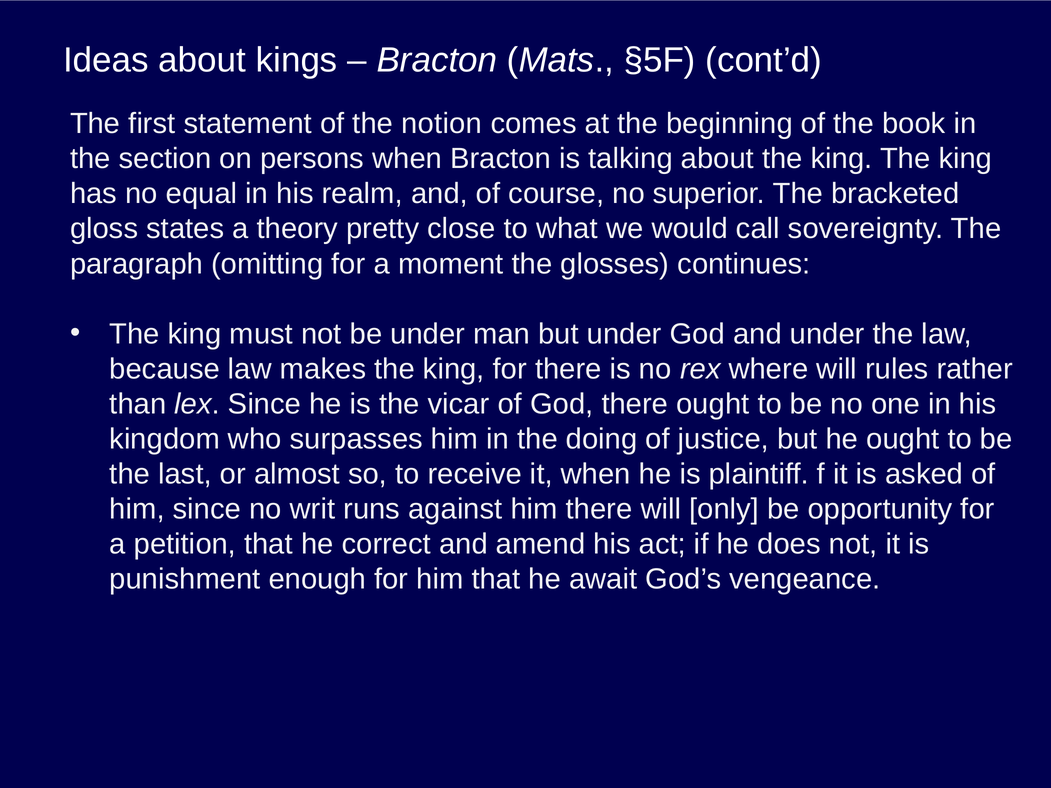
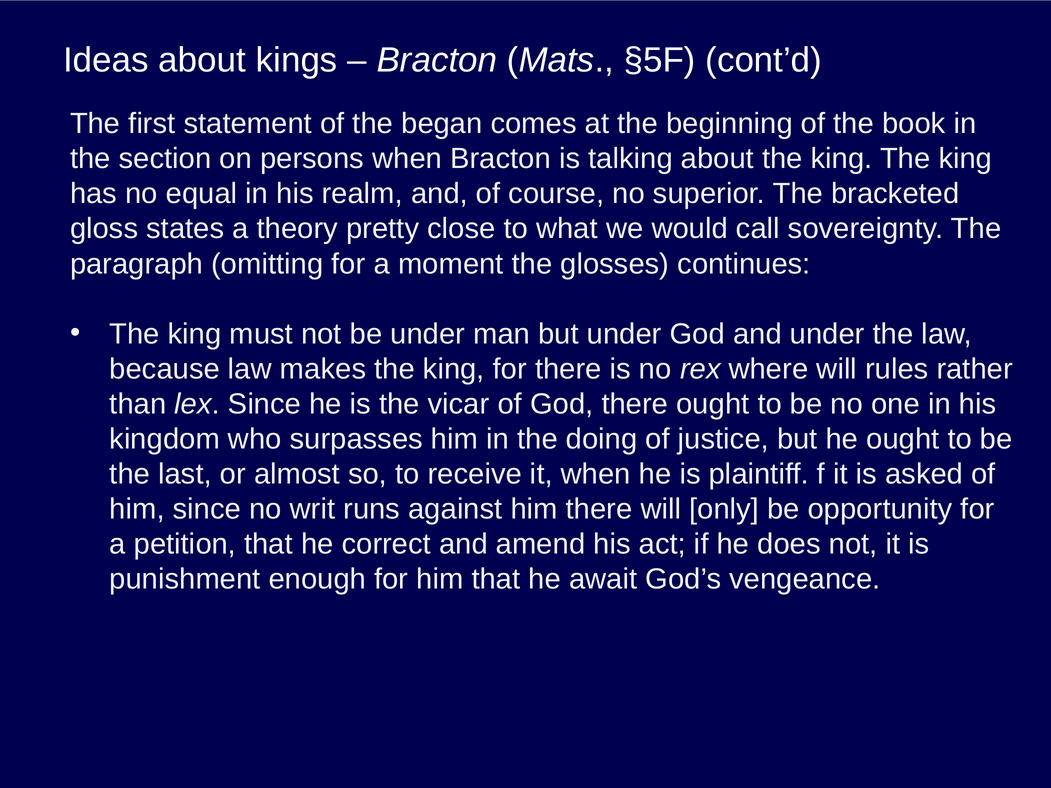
notion: notion -> began (442, 124)
